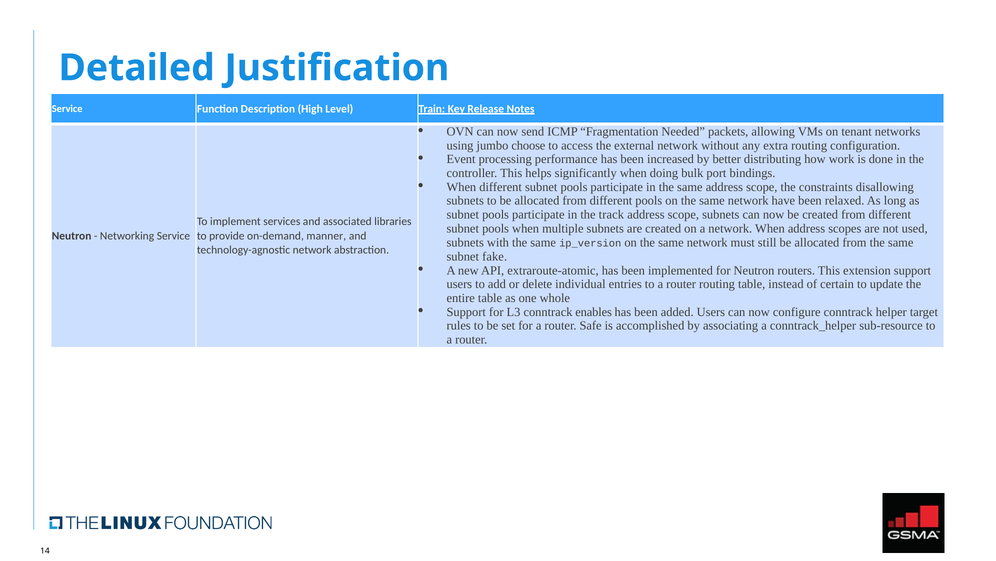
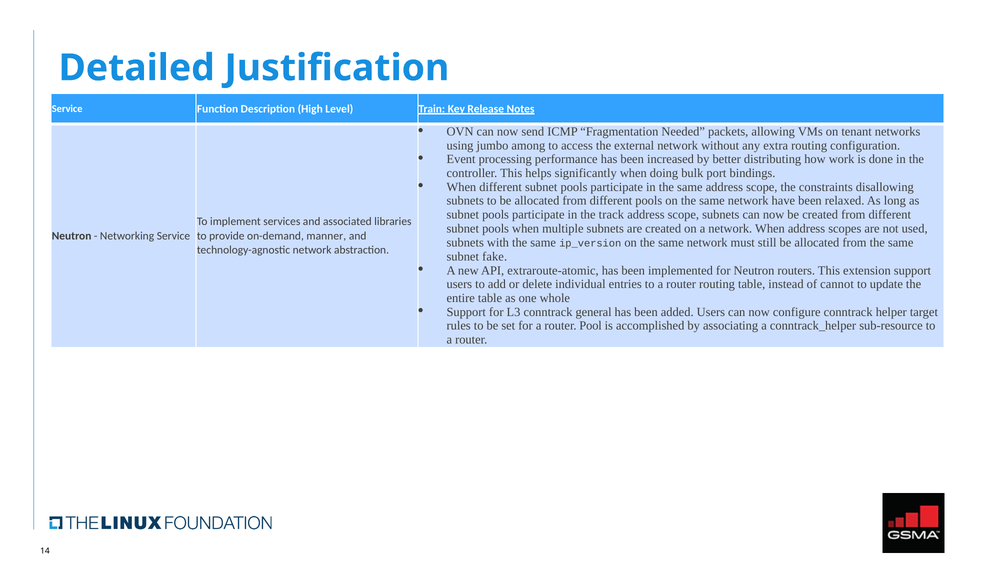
choose: choose -> among (528, 145)
certain: certain -> cannot (837, 284)
enables: enables -> general (594, 312)
Safe: Safe -> Pool (591, 325)
